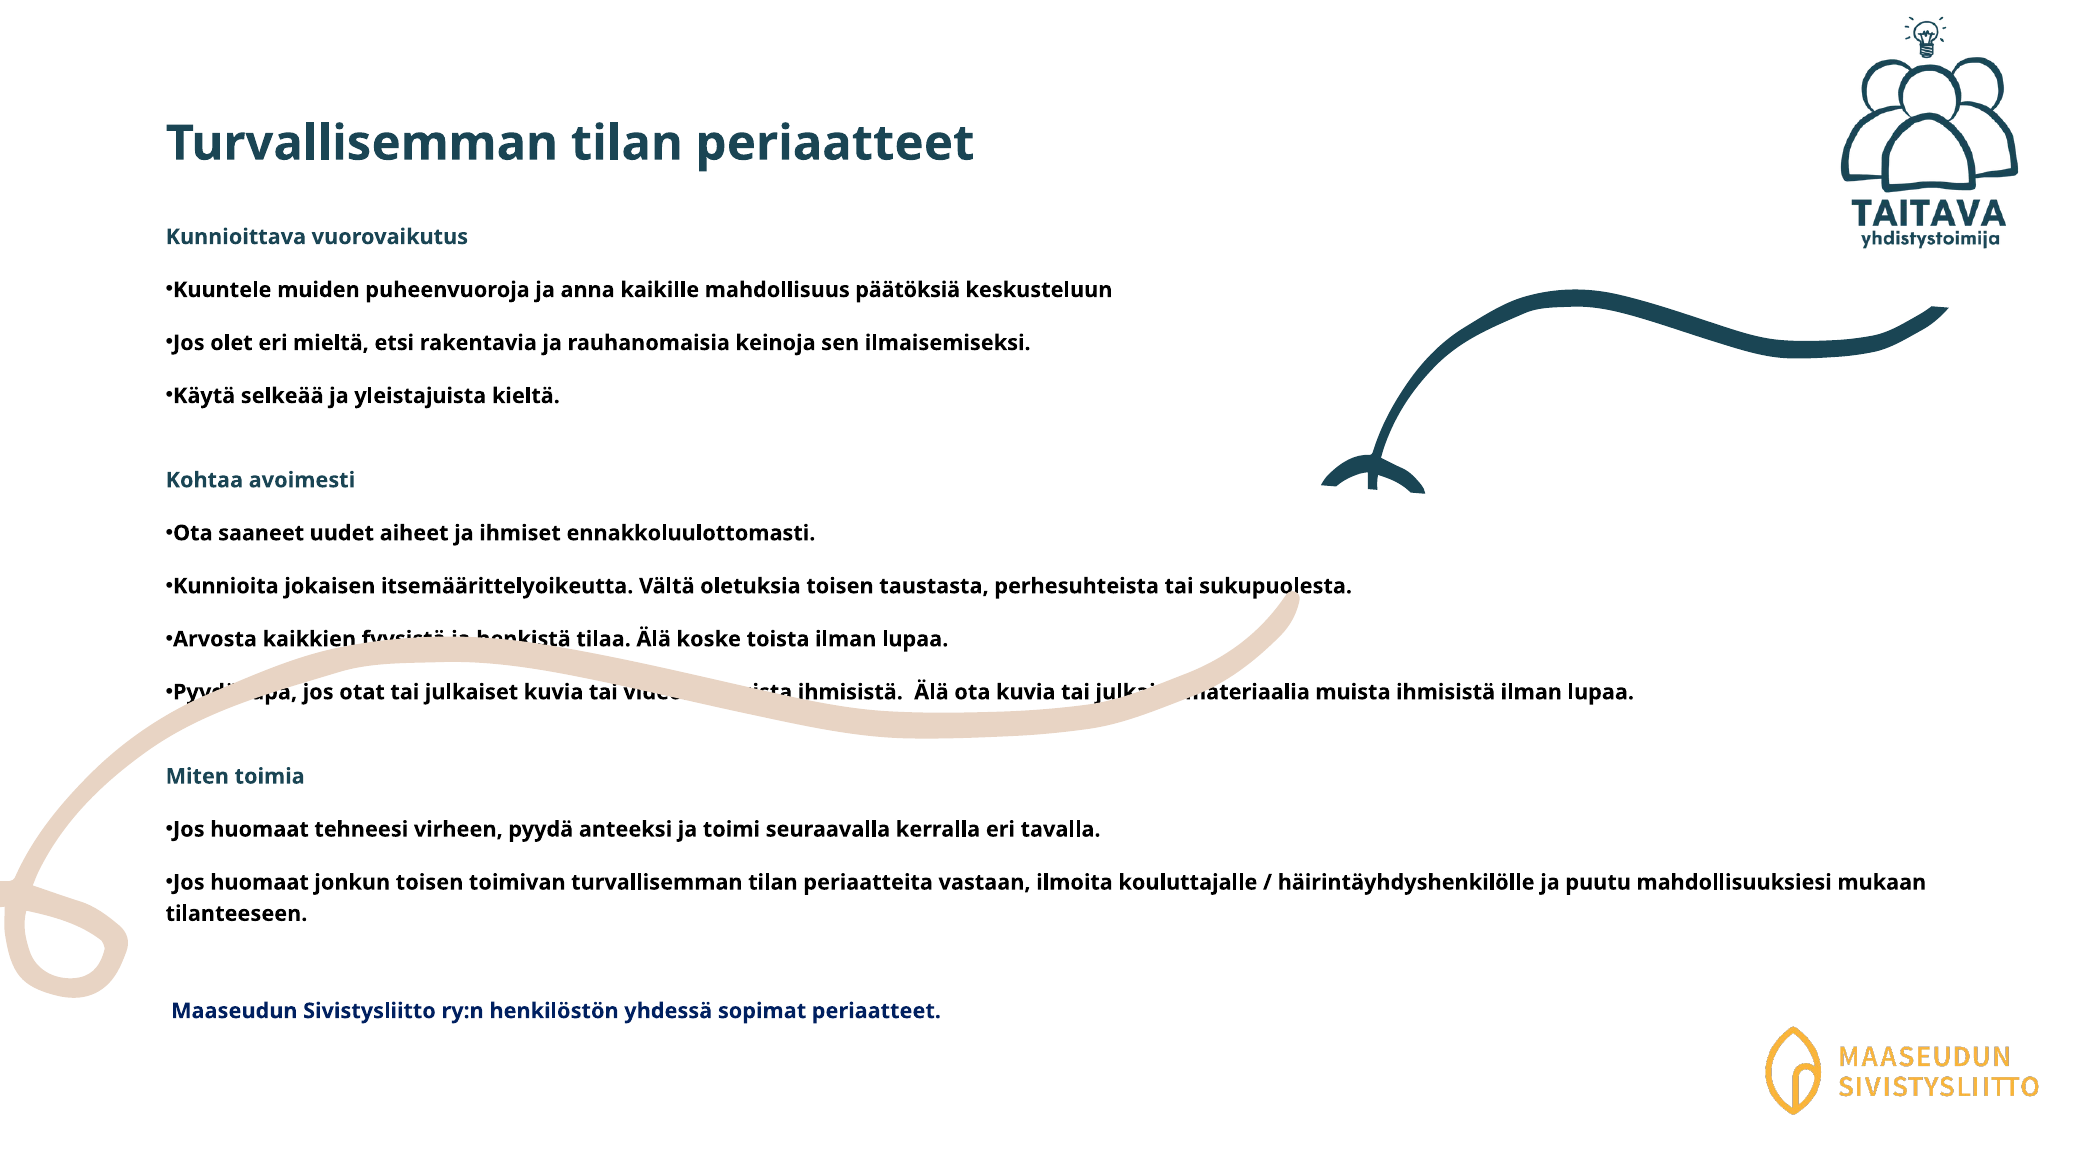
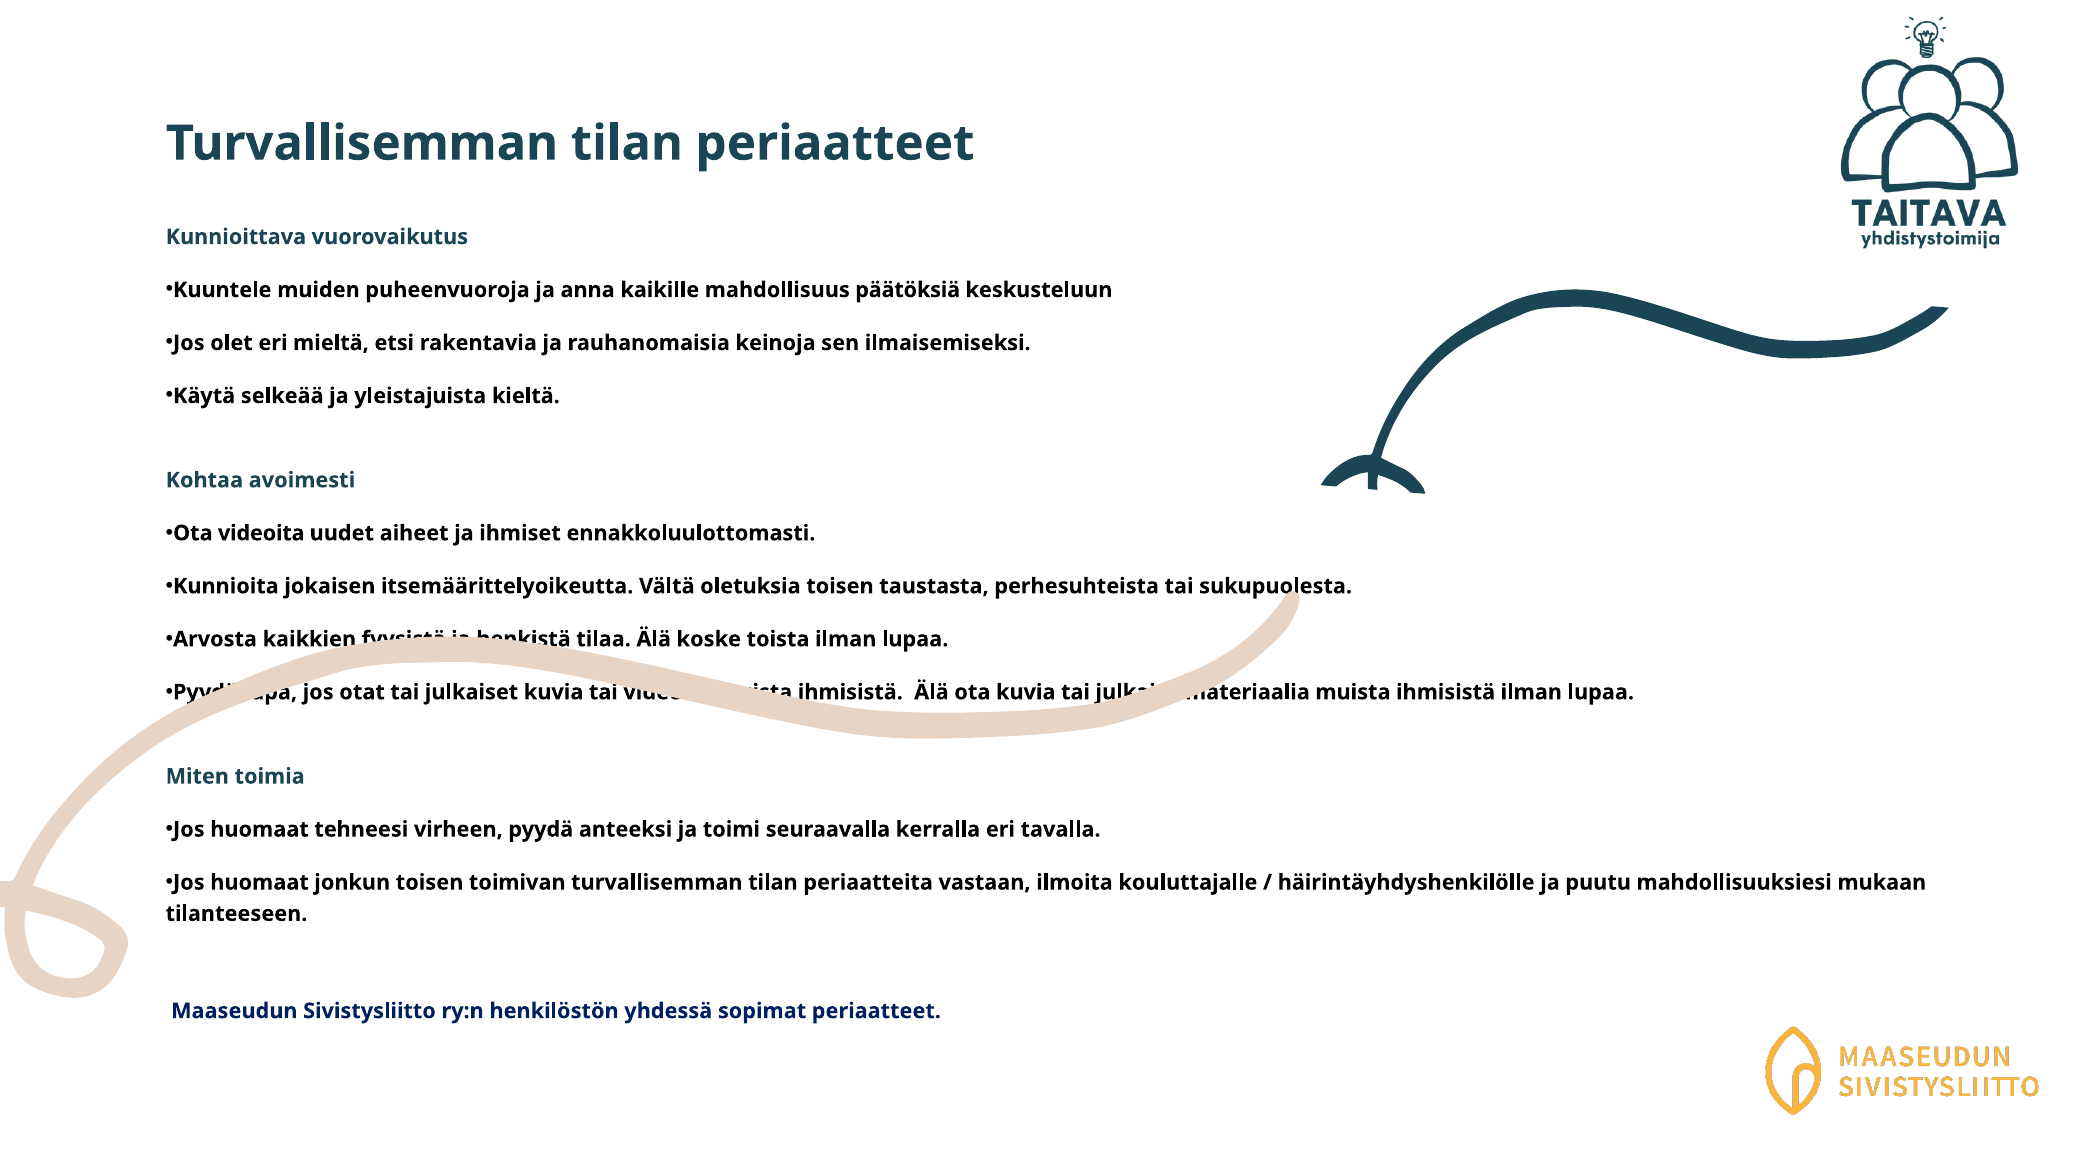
Ota saaneet: saaneet -> videoita (261, 533)
